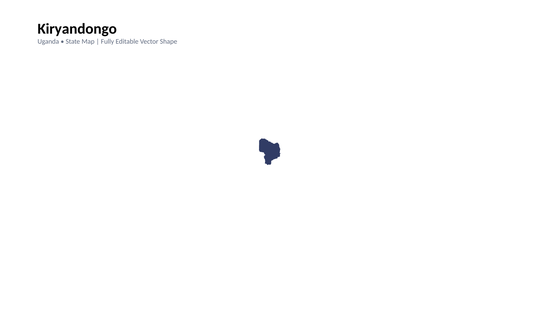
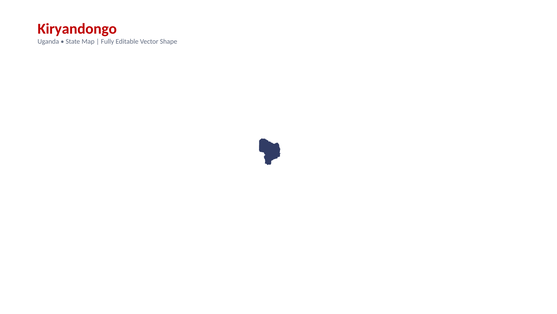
Kiryandongo colour: black -> red (77, 29)
